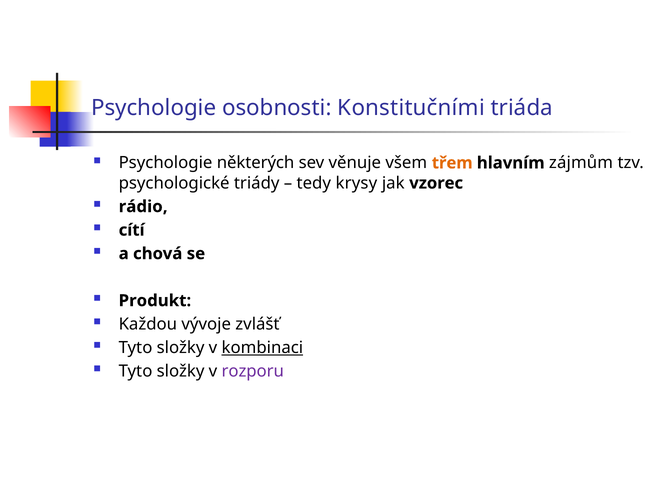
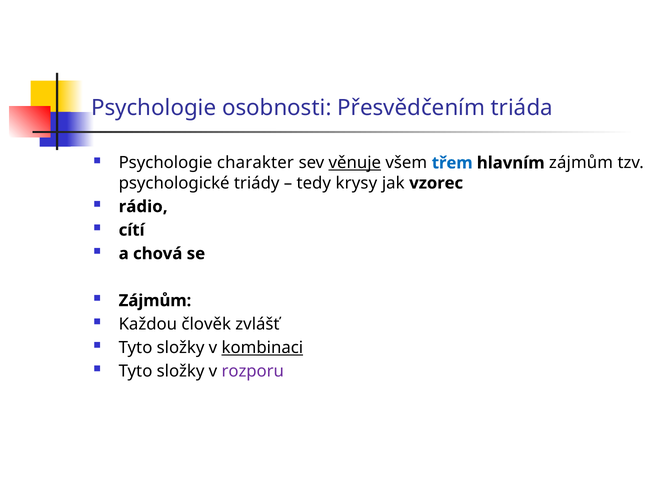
Konstitučními: Konstitučními -> Přesvědčením (411, 108)
některých: některých -> charakter (255, 163)
věnuje underline: none -> present (355, 163)
třem colour: orange -> blue (452, 163)
Produkt: Produkt -> Zájmům (155, 300)
vývoje: vývoje -> člověk (206, 324)
